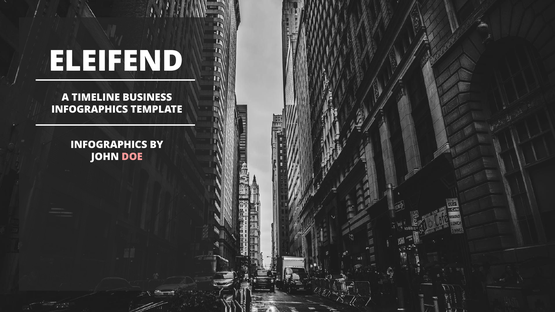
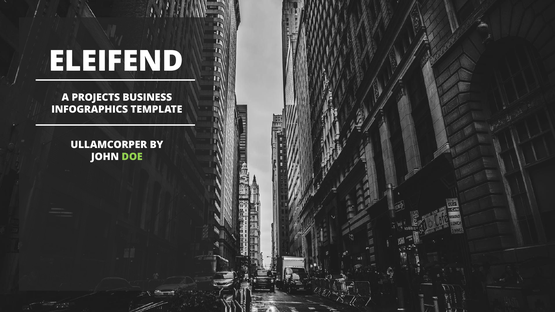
TIMELINE: TIMELINE -> PROJECTS (96, 98)
INFOGRAPHICS: INFOGRAPHICS -> ULLAMCORPER (109, 145)
DOE colour: pink -> light green (132, 157)
